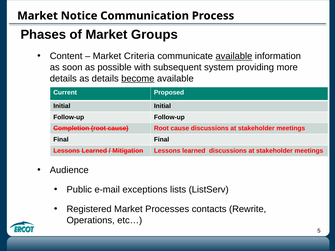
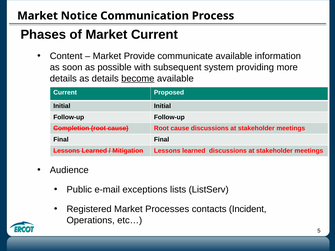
Market Groups: Groups -> Current (155, 35)
Criteria: Criteria -> Provide (139, 56)
available underline: present -> none (234, 56)
Rewrite: Rewrite -> Incident (248, 209)
